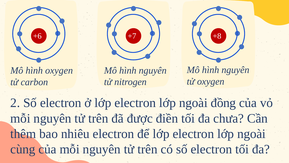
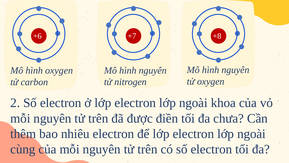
đồng: đồng -> khoa (223, 103)
